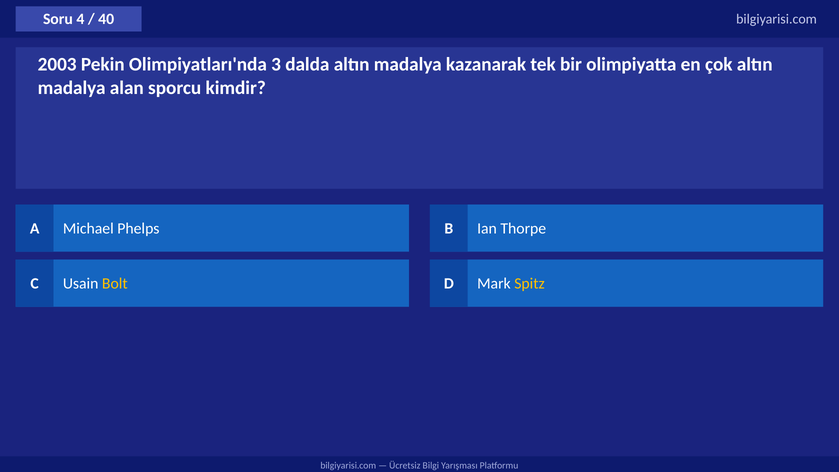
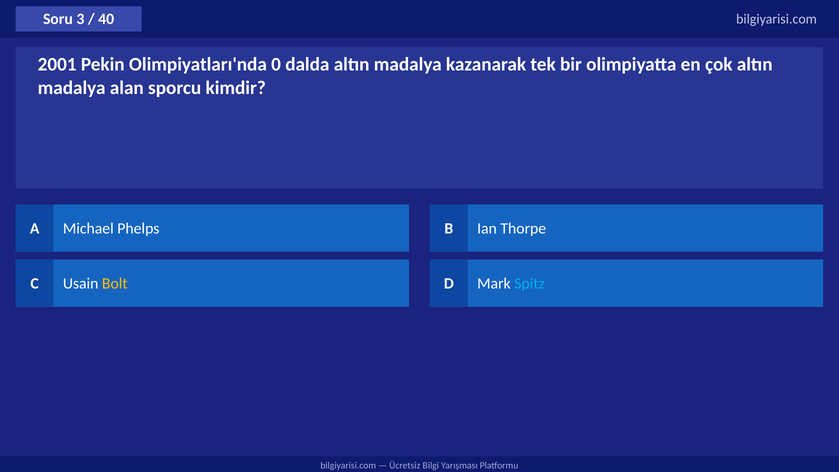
4: 4 -> 3 (80, 19)
2003: 2003 -> 2001 (57, 65)
3: 3 -> 0 (276, 65)
Spitz colour: yellow -> light blue (530, 283)
